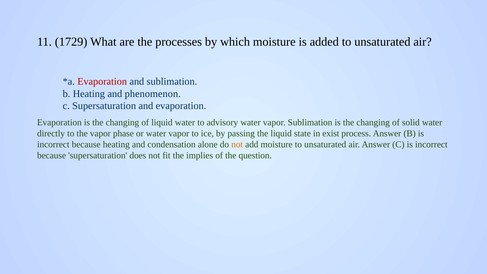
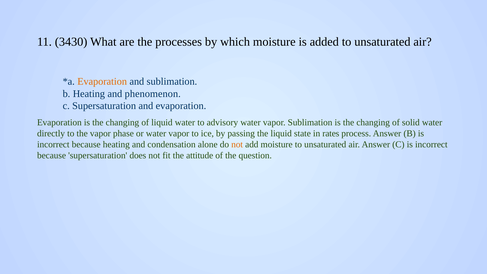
1729: 1729 -> 3430 (71, 42)
Evaporation colour: red -> orange (102, 82)
exist: exist -> rates (331, 133)
implies: implies -> attitude (200, 155)
